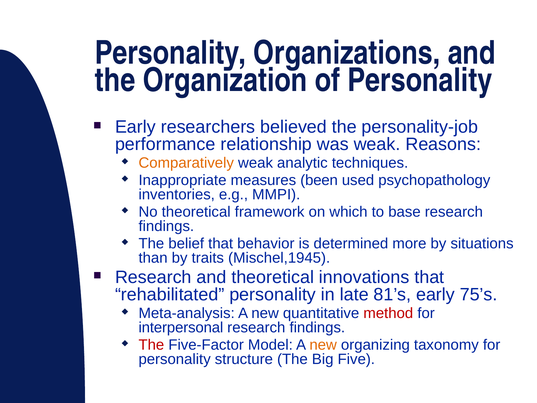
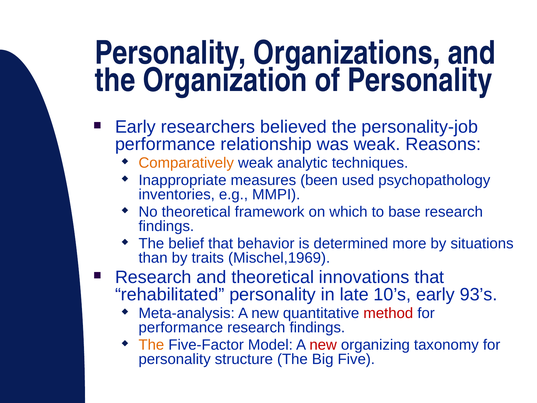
Mischel,1945: Mischel,1945 -> Mischel,1969 (279, 258)
81’s: 81’s -> 10’s (392, 294)
75’s: 75’s -> 93’s (479, 294)
interpersonal: interpersonal -> performance (181, 327)
The colour: red -> orange (151, 345)
new colour: orange -> red (323, 345)
